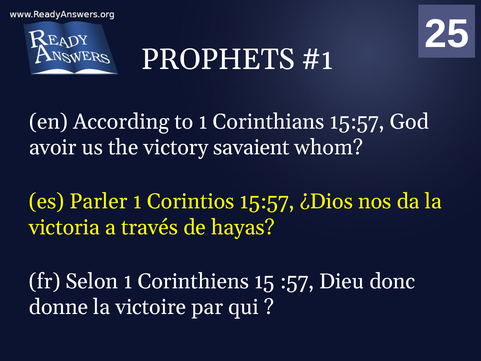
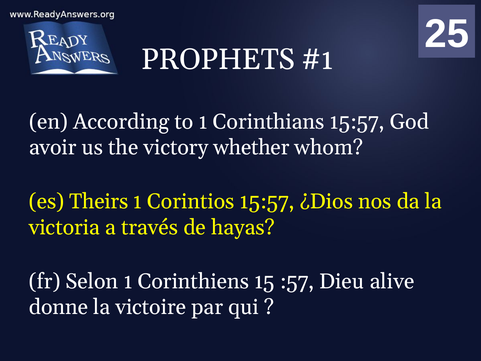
savaient: savaient -> whether (251, 147)
Parler: Parler -> Theirs (99, 201)
donc: donc -> alive (392, 281)
